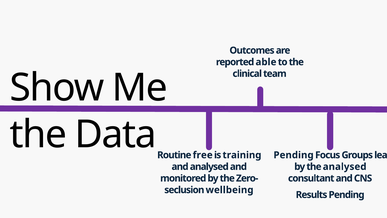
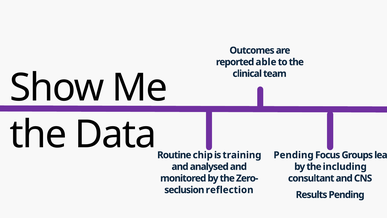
free: free -> chip (203, 155)
the analysed: analysed -> including (345, 166)
wellbeing: wellbeing -> reflection (230, 190)
